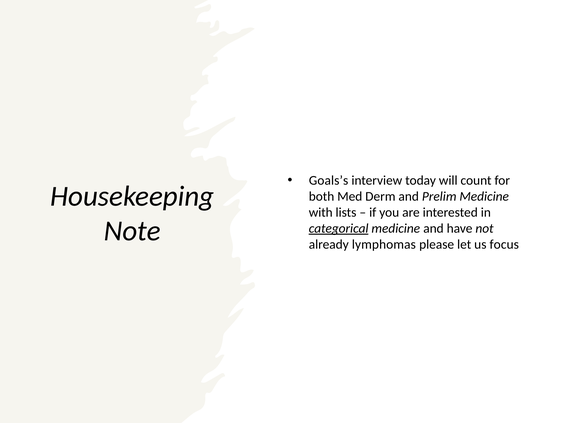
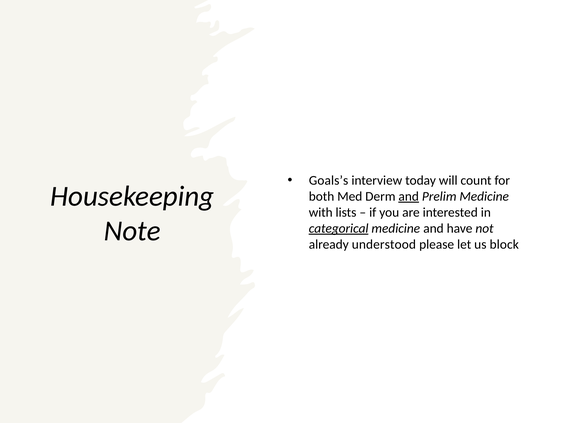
and underline: none -> present (409, 196)
lymphomas: lymphomas -> understood (384, 244)
focus: focus -> block (504, 244)
